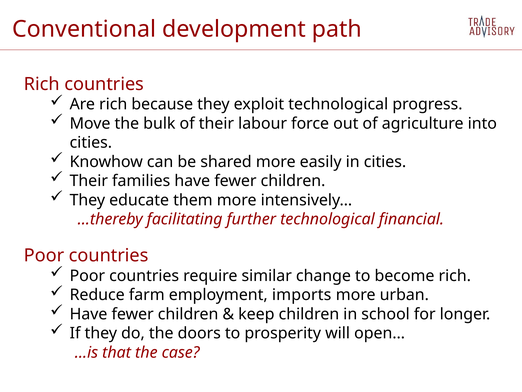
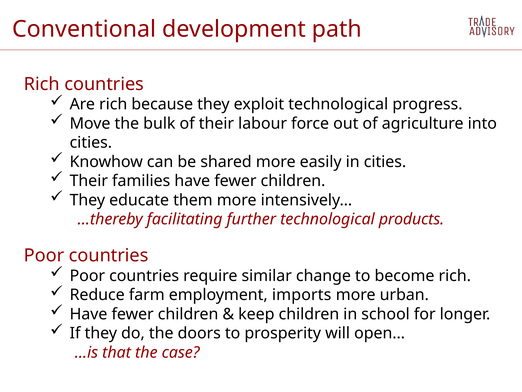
financial: financial -> products (412, 219)
